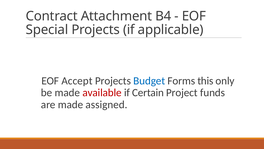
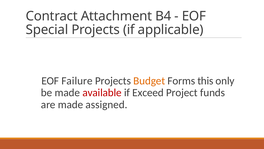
Accept: Accept -> Failure (77, 81)
Budget colour: blue -> orange (149, 81)
Certain: Certain -> Exceed (148, 92)
